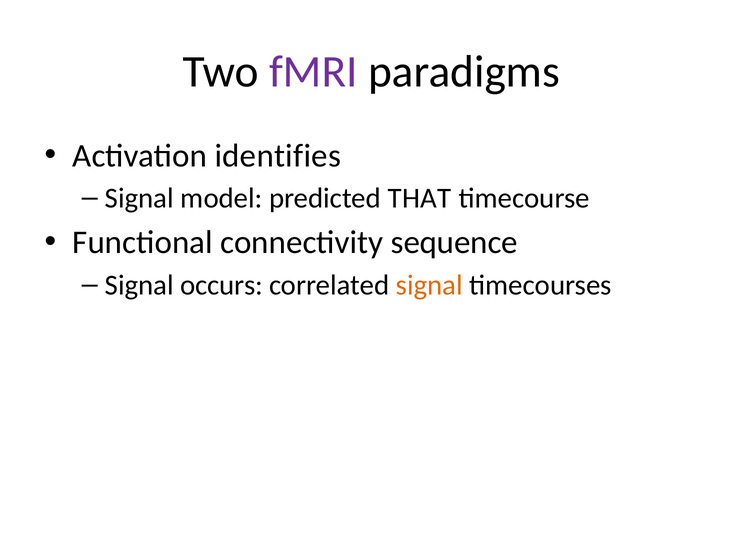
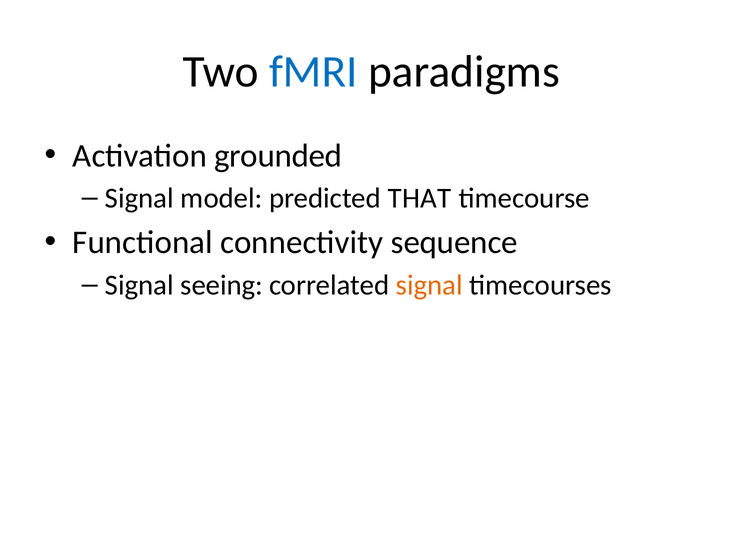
fMRI colour: purple -> blue (313, 72)
identifies: identifies -> grounded (278, 156)
occurs: occurs -> seeing (222, 285)
